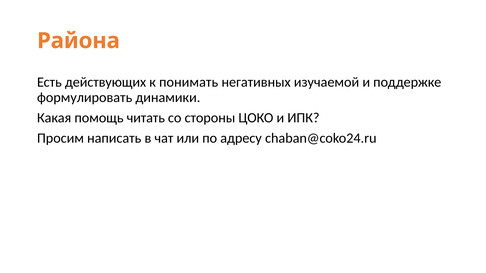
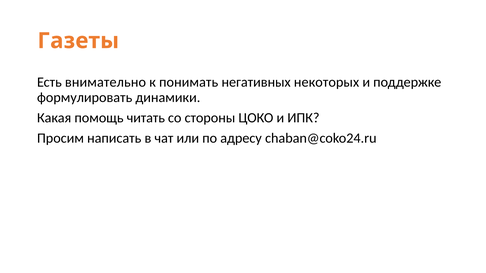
Района: Района -> Газеты (78, 41)
действующих: действующих -> внимательно (105, 82)
изучаемой: изучаемой -> некоторых (327, 82)
